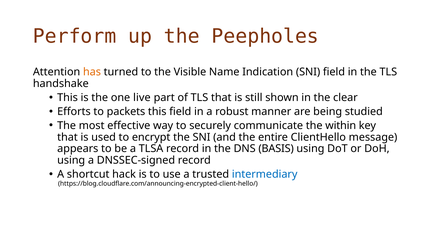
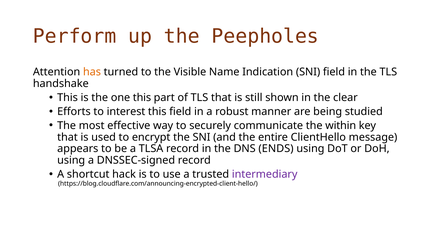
one live: live -> this (142, 98)
packets: packets -> interest (126, 112)
BASIS: BASIS -> ENDS (276, 149)
intermediary colour: blue -> purple (265, 174)
